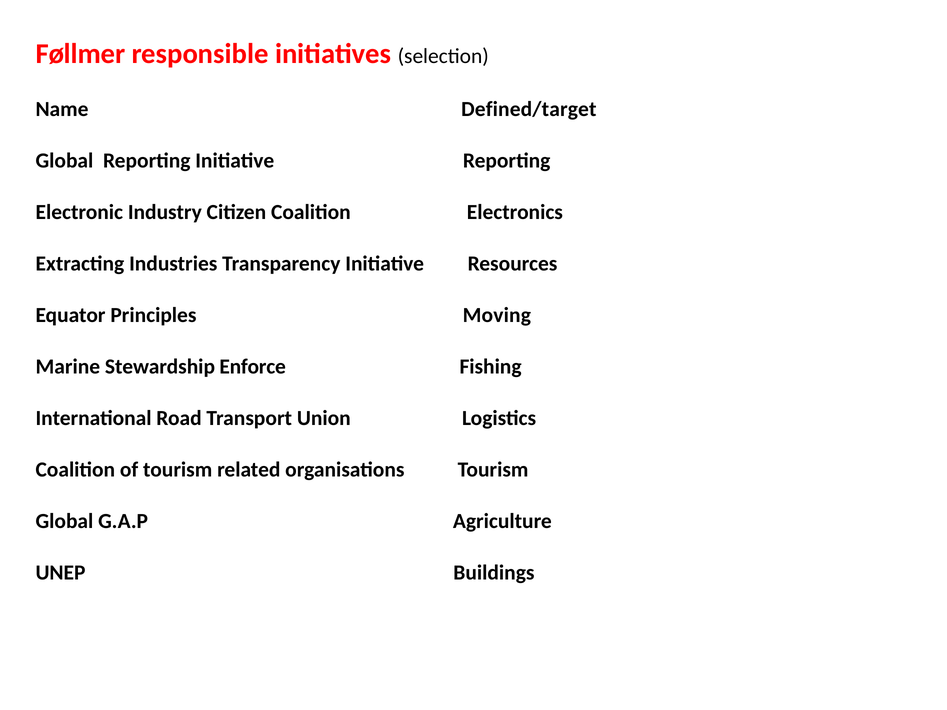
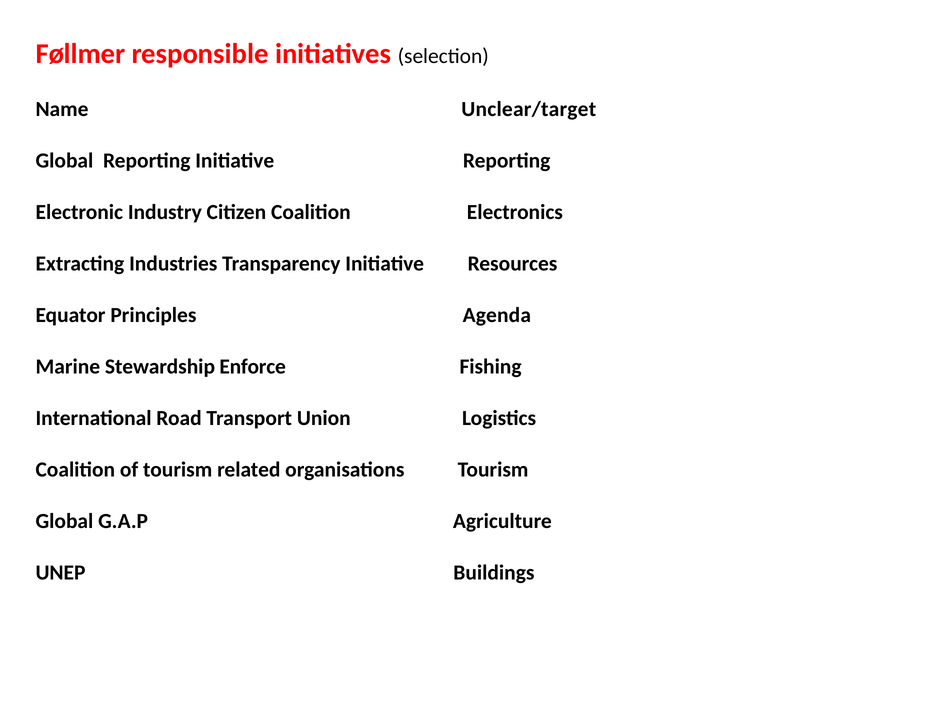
Defined/target: Defined/target -> Unclear/target (529, 109)
Moving: Moving -> Agenda (497, 315)
